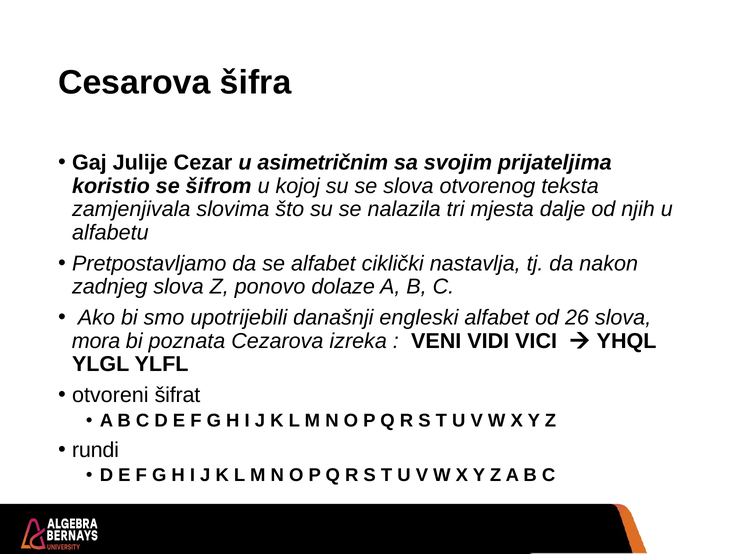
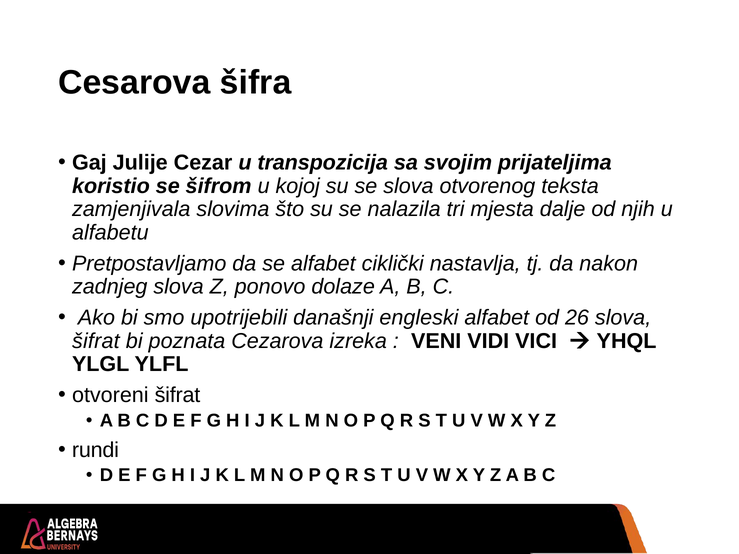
asimetričnim: asimetričnim -> transpozicija (323, 163)
mora: mora -> šifrat (96, 341)
